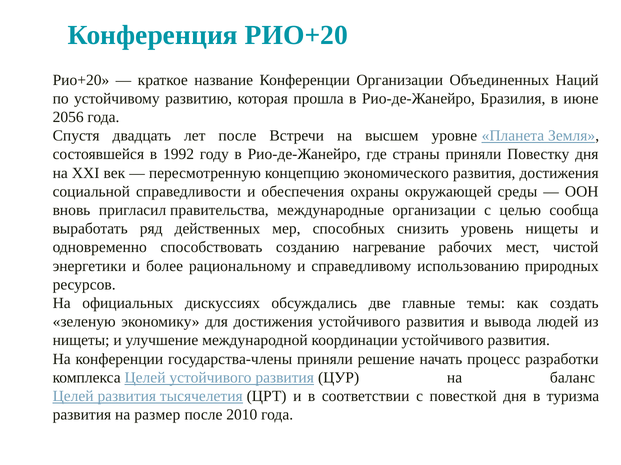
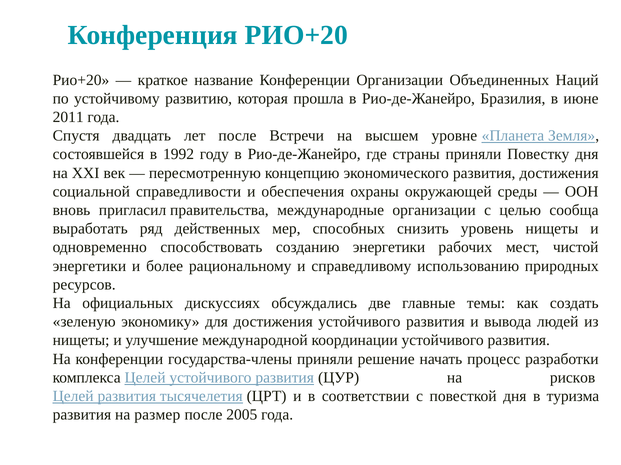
2056: 2056 -> 2011 (68, 117)
созданию нагревание: нагревание -> энергетики (389, 248)
баланс: баланс -> рисков (573, 378)
2010: 2010 -> 2005 (242, 415)
